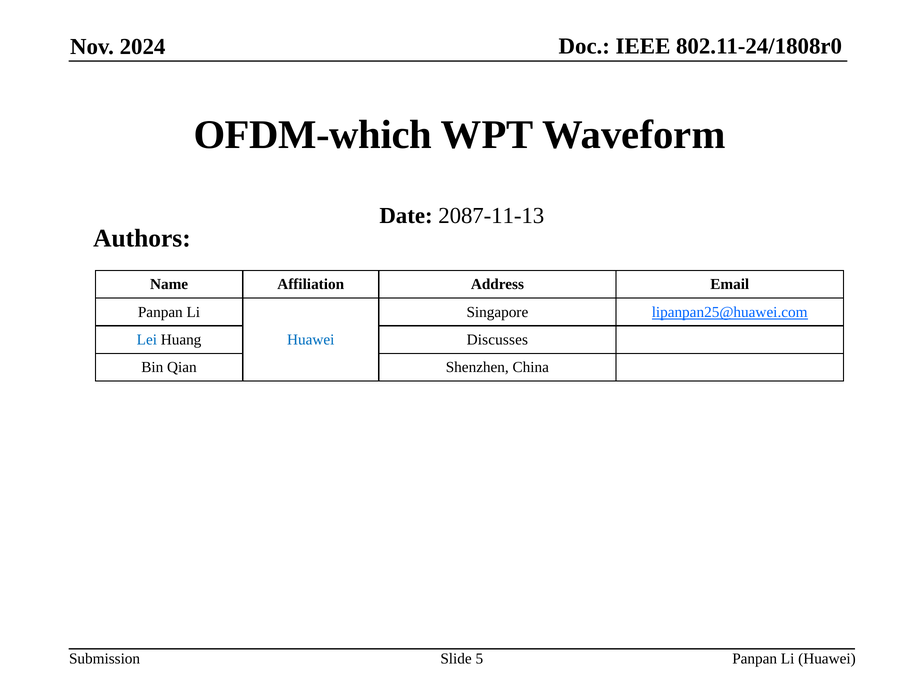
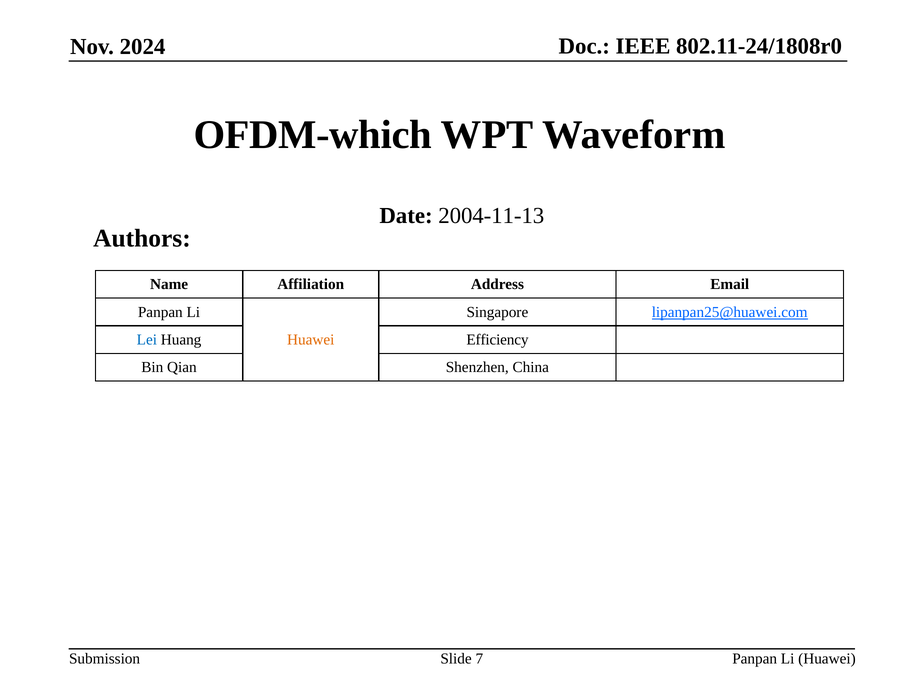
2087-11-13: 2087-11-13 -> 2004-11-13 (491, 216)
Huawei colour: blue -> orange (311, 340)
Discusses: Discusses -> Efficiency (497, 340)
5: 5 -> 7 (479, 659)
